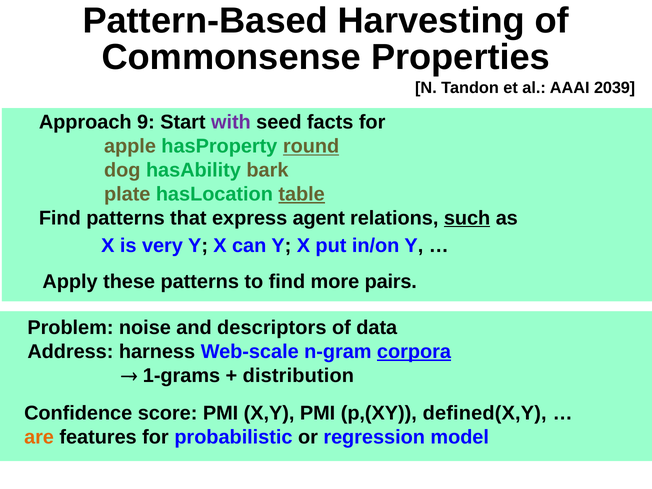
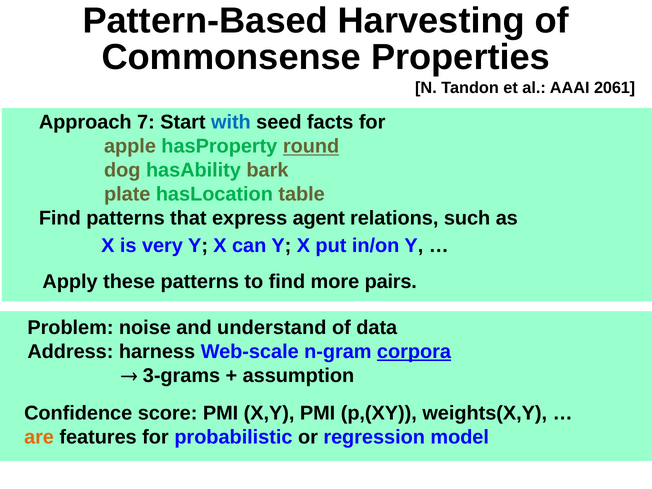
2039: 2039 -> 2061 (615, 88)
9: 9 -> 7 (146, 122)
with colour: purple -> blue (231, 122)
table underline: present -> none (302, 194)
such underline: present -> none (467, 218)
descriptors: descriptors -> understand (272, 328)
1-grams: 1-grams -> 3-grams (181, 376)
distribution: distribution -> assumption (298, 376)
defined(X,Y: defined(X,Y -> weights(X,Y (485, 413)
